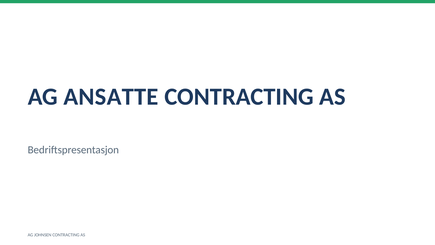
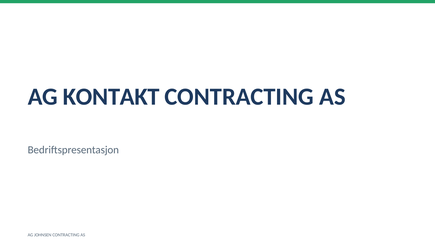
ANSATTE: ANSATTE -> KONTAKT (111, 96)
